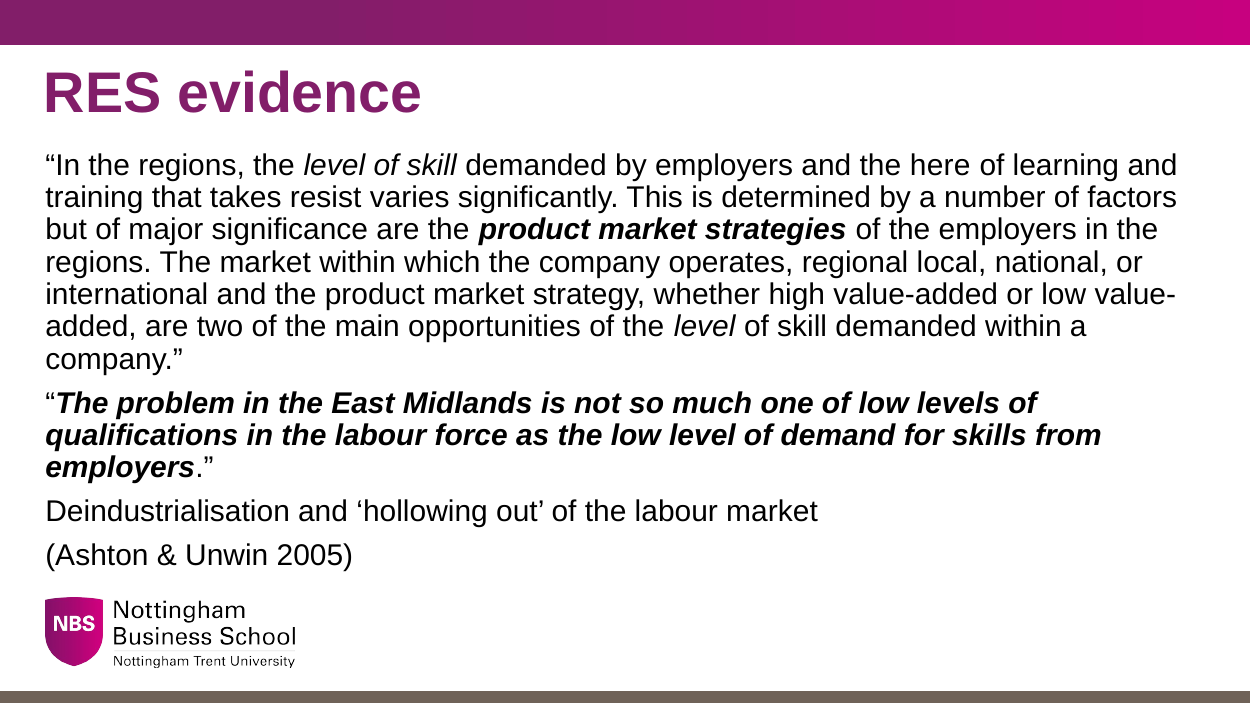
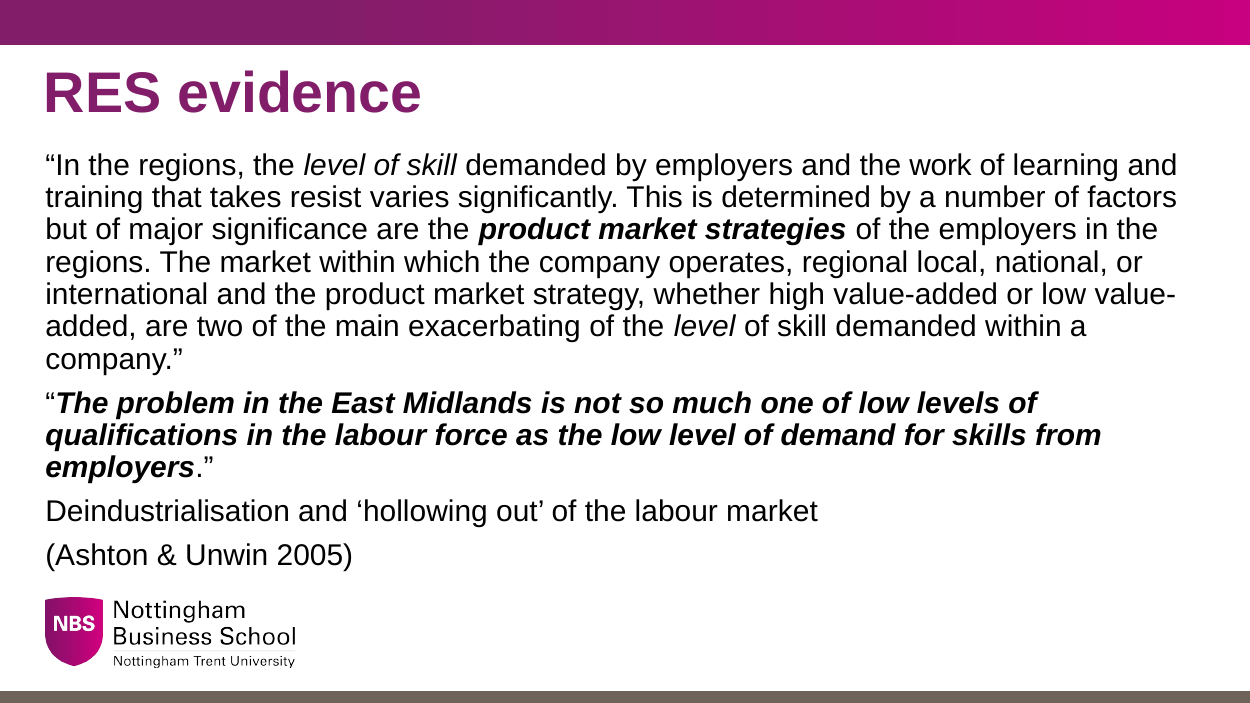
here: here -> work (941, 165)
opportunities: opportunities -> exacerbating (494, 327)
